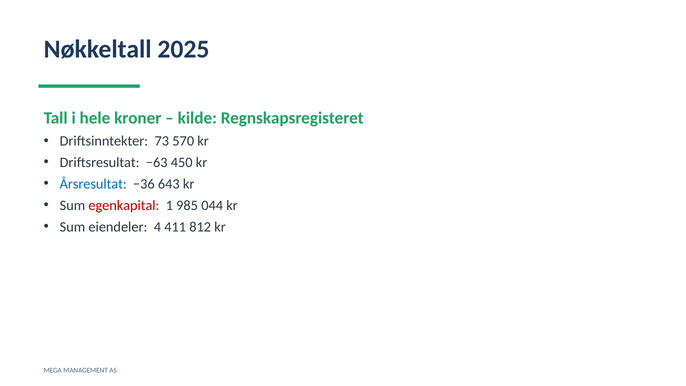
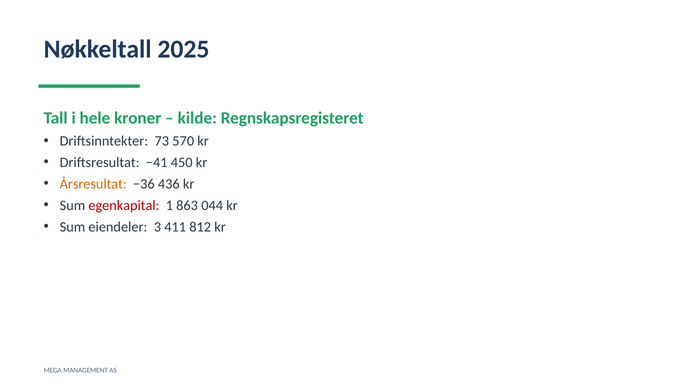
−63: −63 -> −41 (157, 163)
Årsresultat colour: blue -> orange (93, 184)
643: 643 -> 436 (169, 184)
985: 985 -> 863 (187, 205)
4: 4 -> 3 (157, 227)
